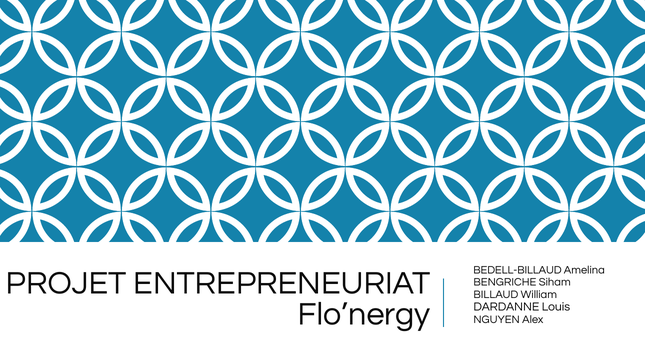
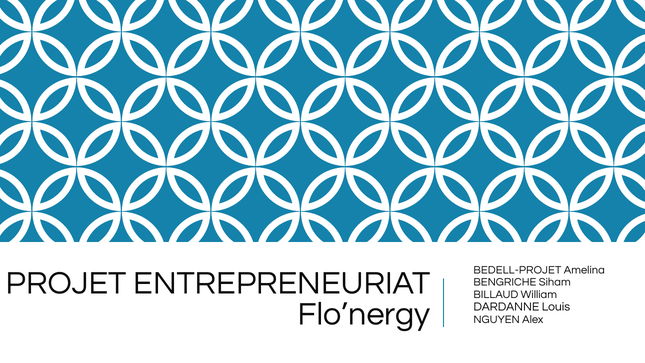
BEDELL-BILLAUD: BEDELL-BILLAUD -> BEDELL-PROJET (517, 270)
